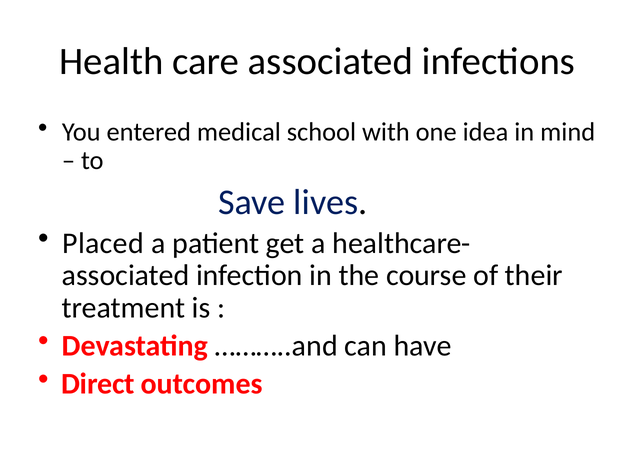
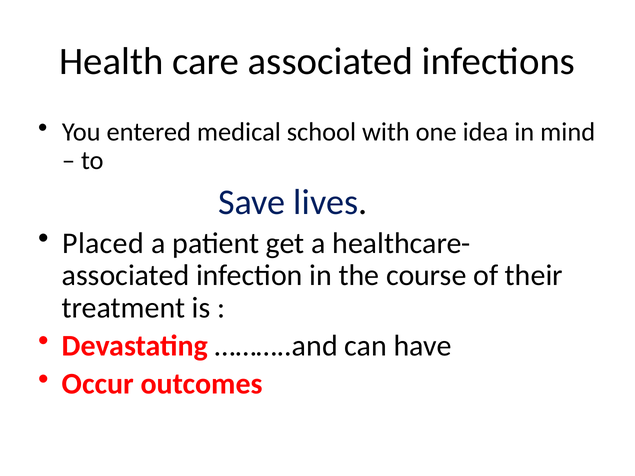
Direct: Direct -> Occur (98, 384)
